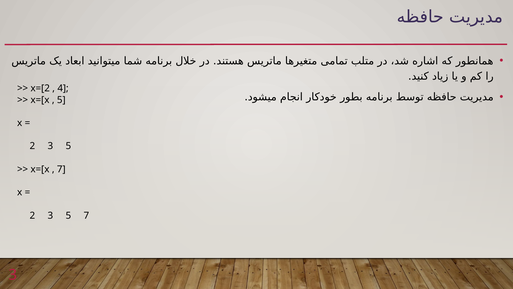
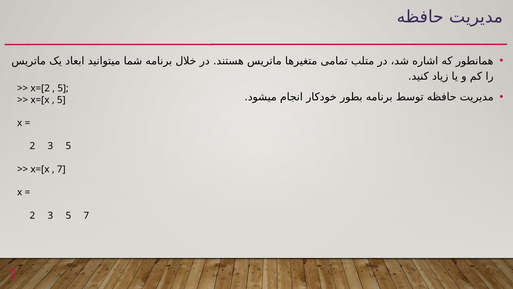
4: 4 -> 5 (63, 88)
